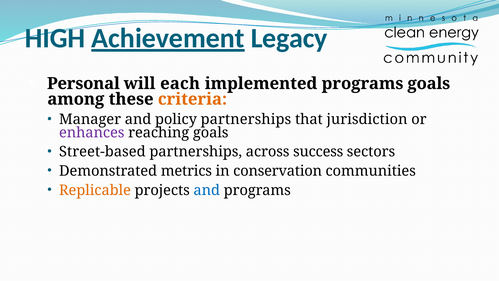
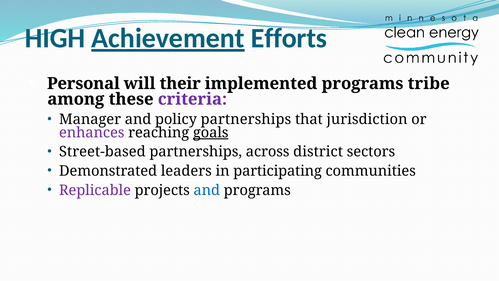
Legacy: Legacy -> Efforts (289, 38)
each: each -> their (180, 83)
programs goals: goals -> tribe (429, 83)
criteria colour: orange -> purple (192, 99)
goals underline: none -> present (211, 132)
success: success -> district (318, 152)
metrics: metrics -> leaders (186, 171)
conservation: conservation -> participating (278, 171)
Replicable colour: orange -> purple (95, 190)
